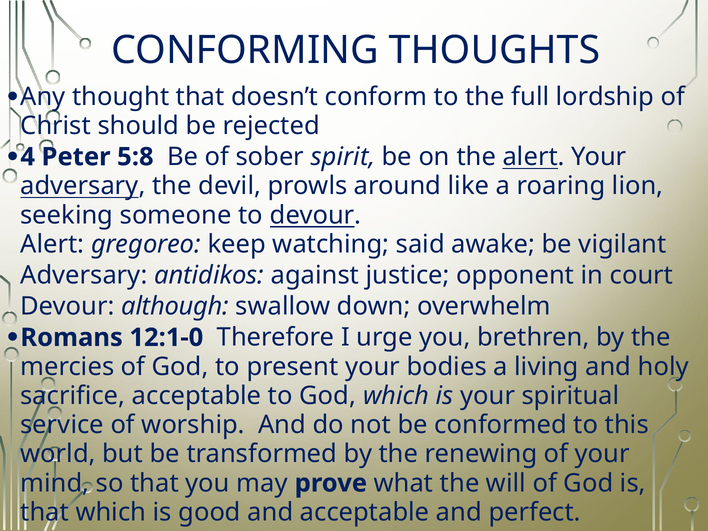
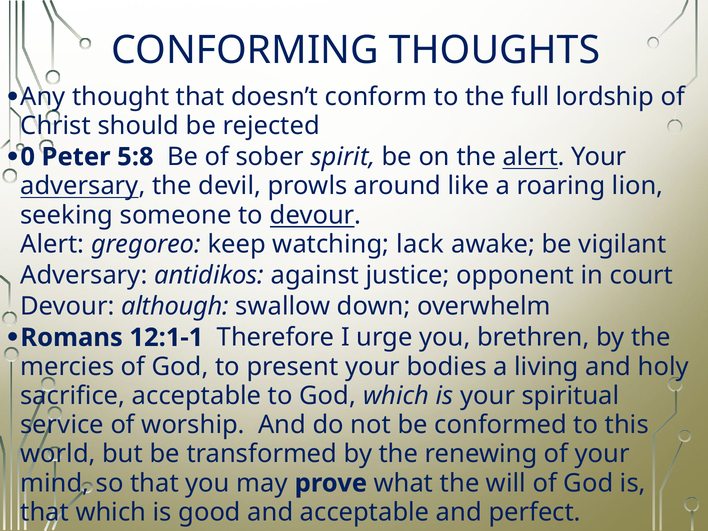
4: 4 -> 0 (28, 157)
said: said -> lack (420, 244)
12:1-0: 12:1-0 -> 12:1-1 (166, 338)
